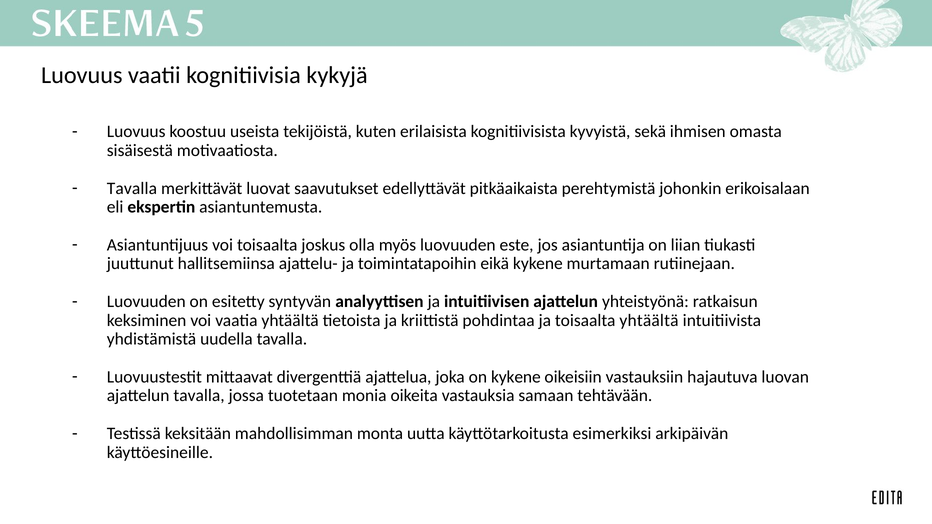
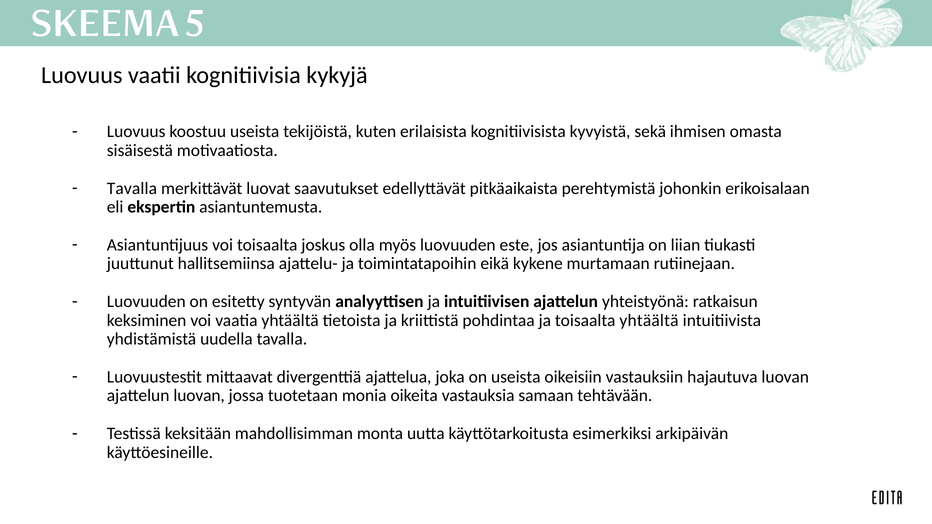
on kykene: kykene -> useista (516, 377)
ajattelun tavalla: tavalla -> luovan (199, 396)
